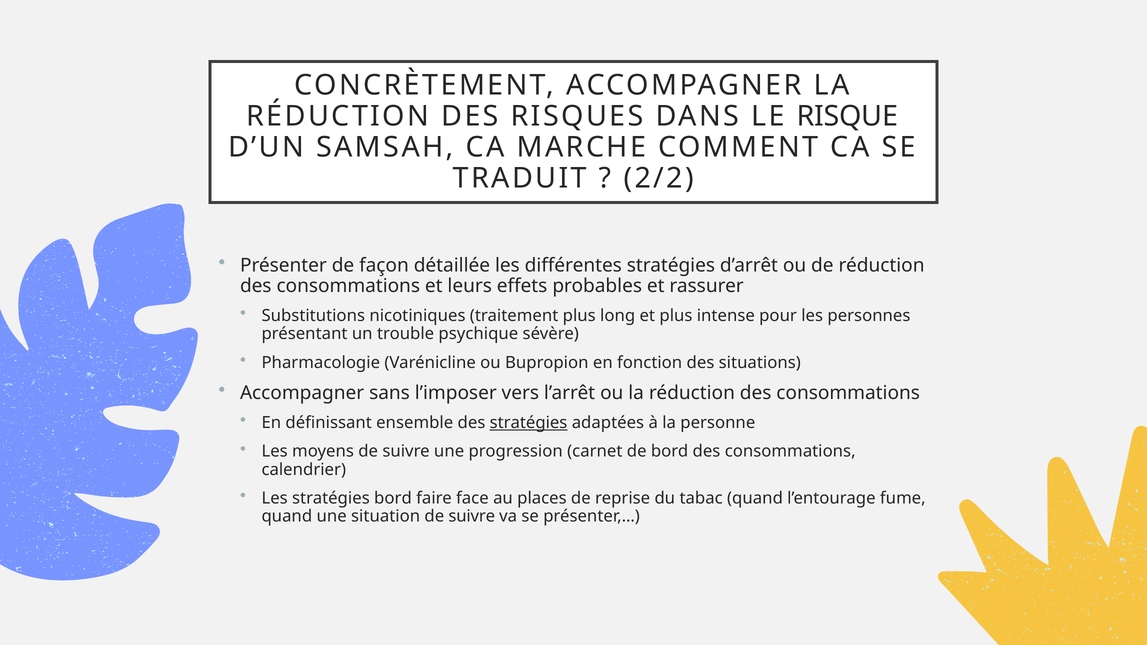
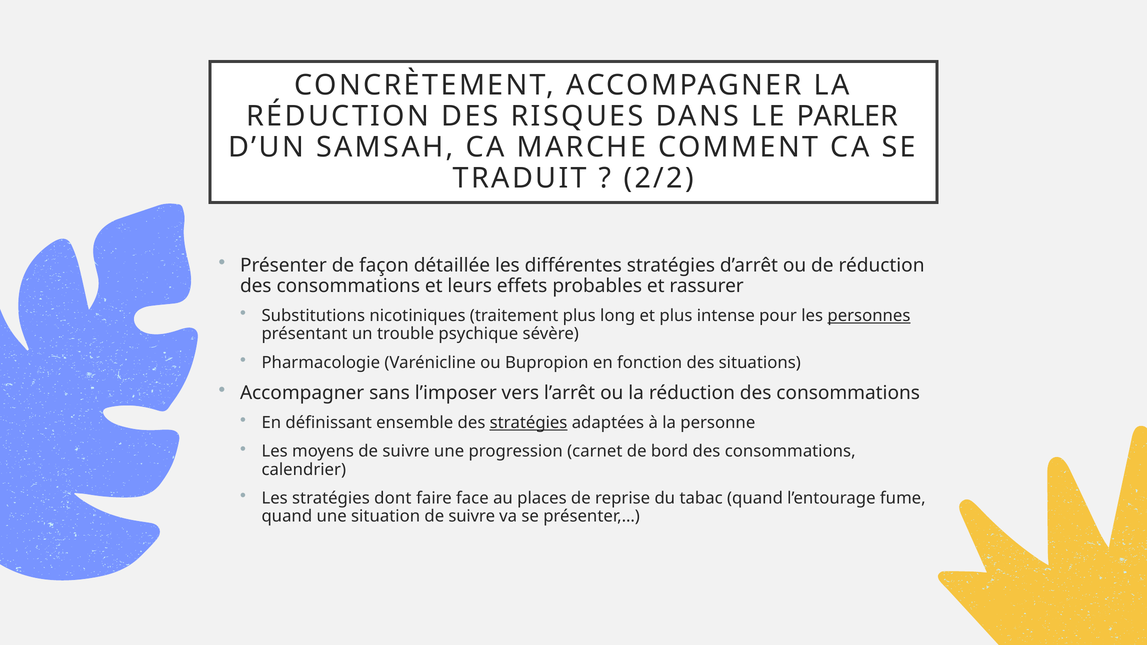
RISQUE: RISQUE -> PARLER (847, 116)
personnes underline: none -> present (869, 316)
stratégies bord: bord -> dont (393, 498)
